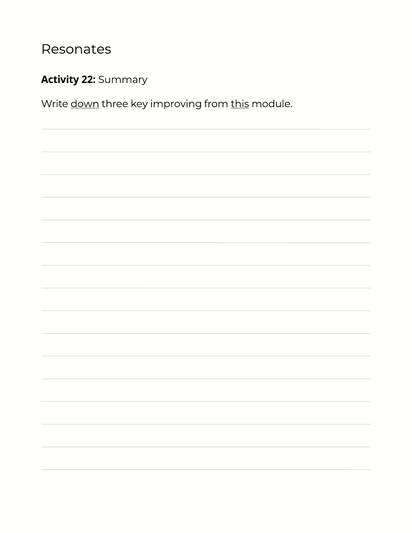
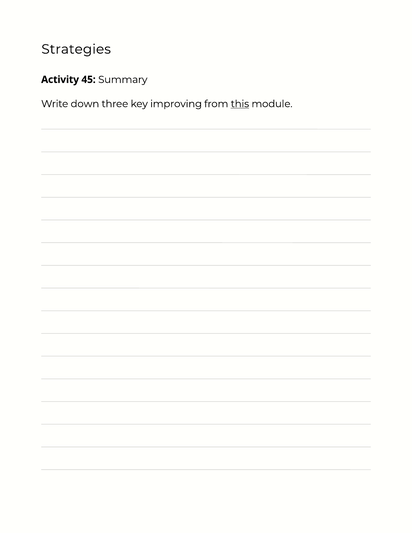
Resonates: Resonates -> Strategies (76, 49)
22: 22 -> 45 (89, 80)
down underline: present -> none (85, 104)
